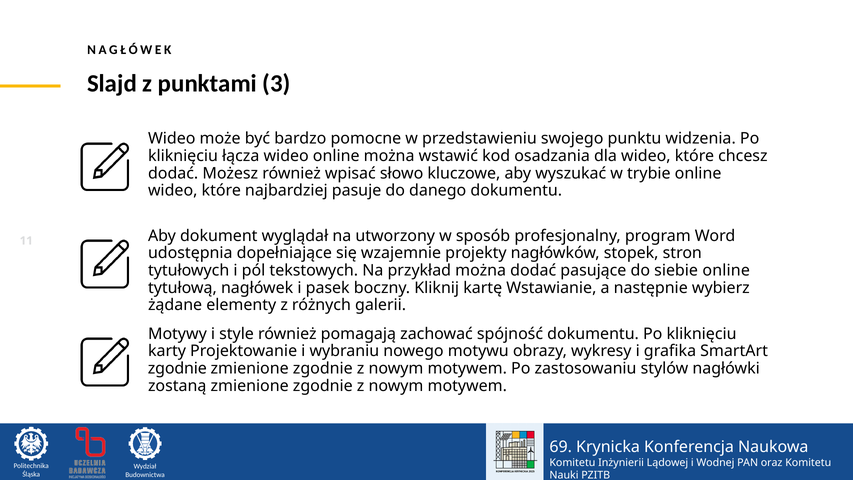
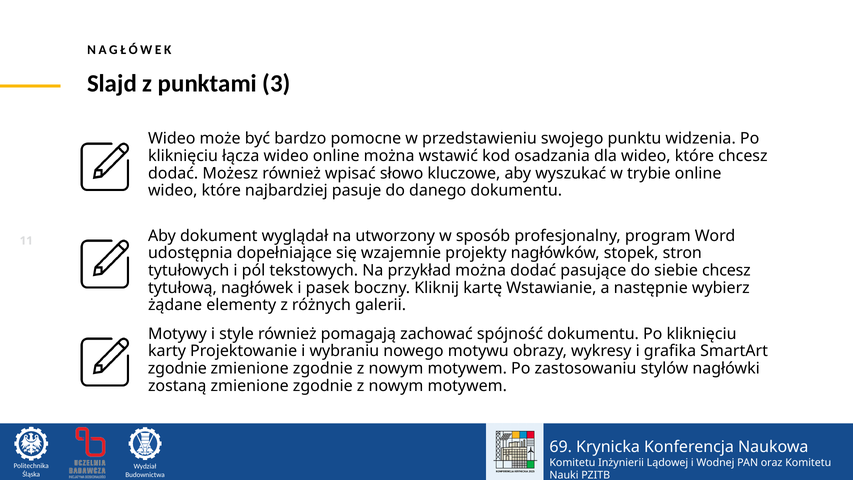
siebie online: online -> chcesz (726, 270)
